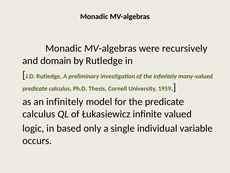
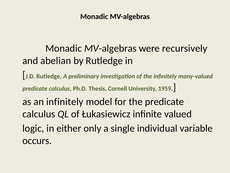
domain: domain -> abelian (56, 61)
based: based -> either (69, 128)
